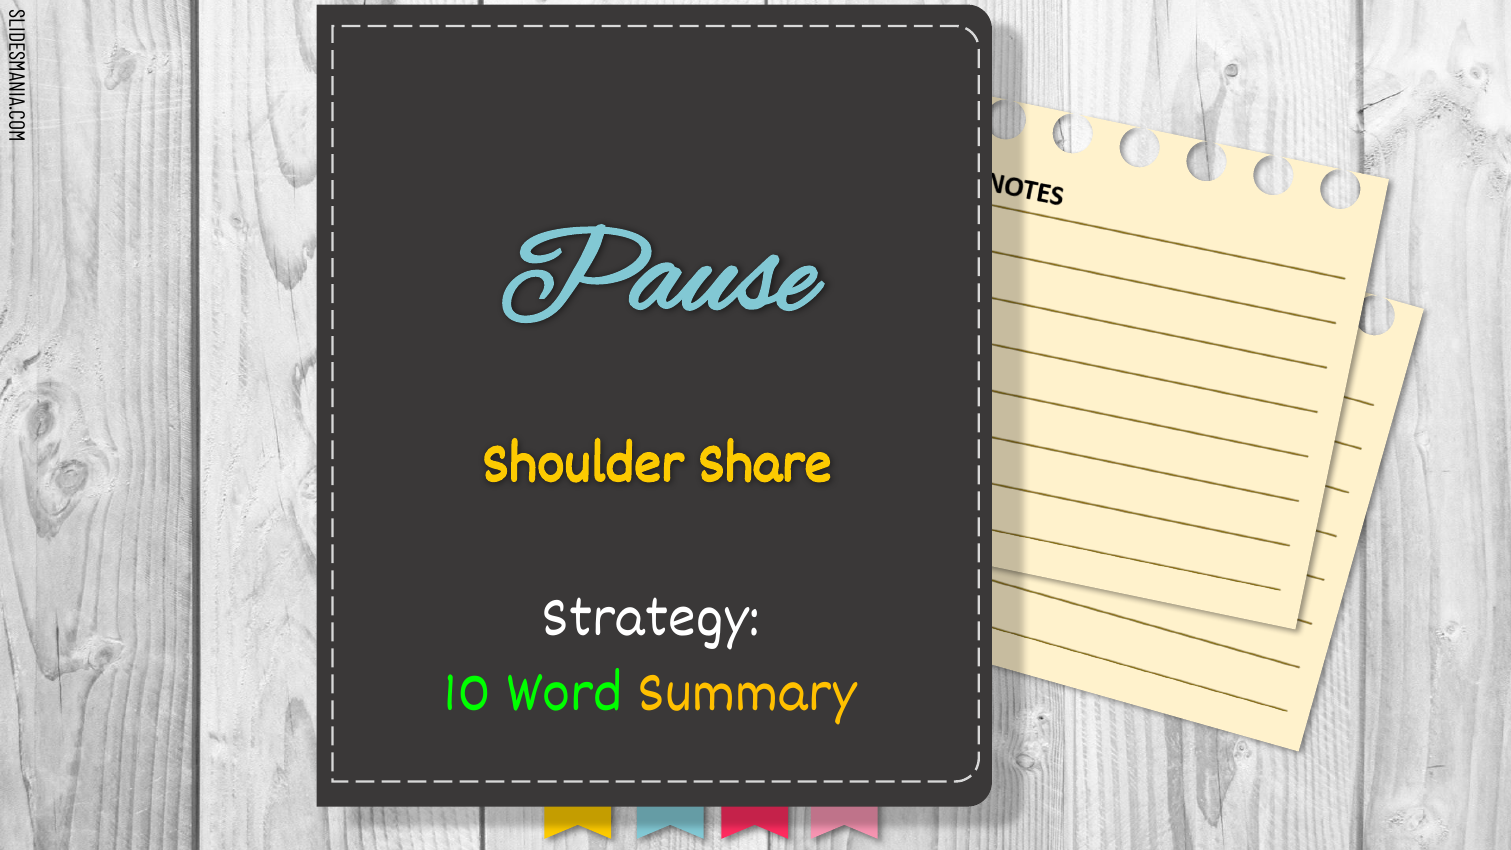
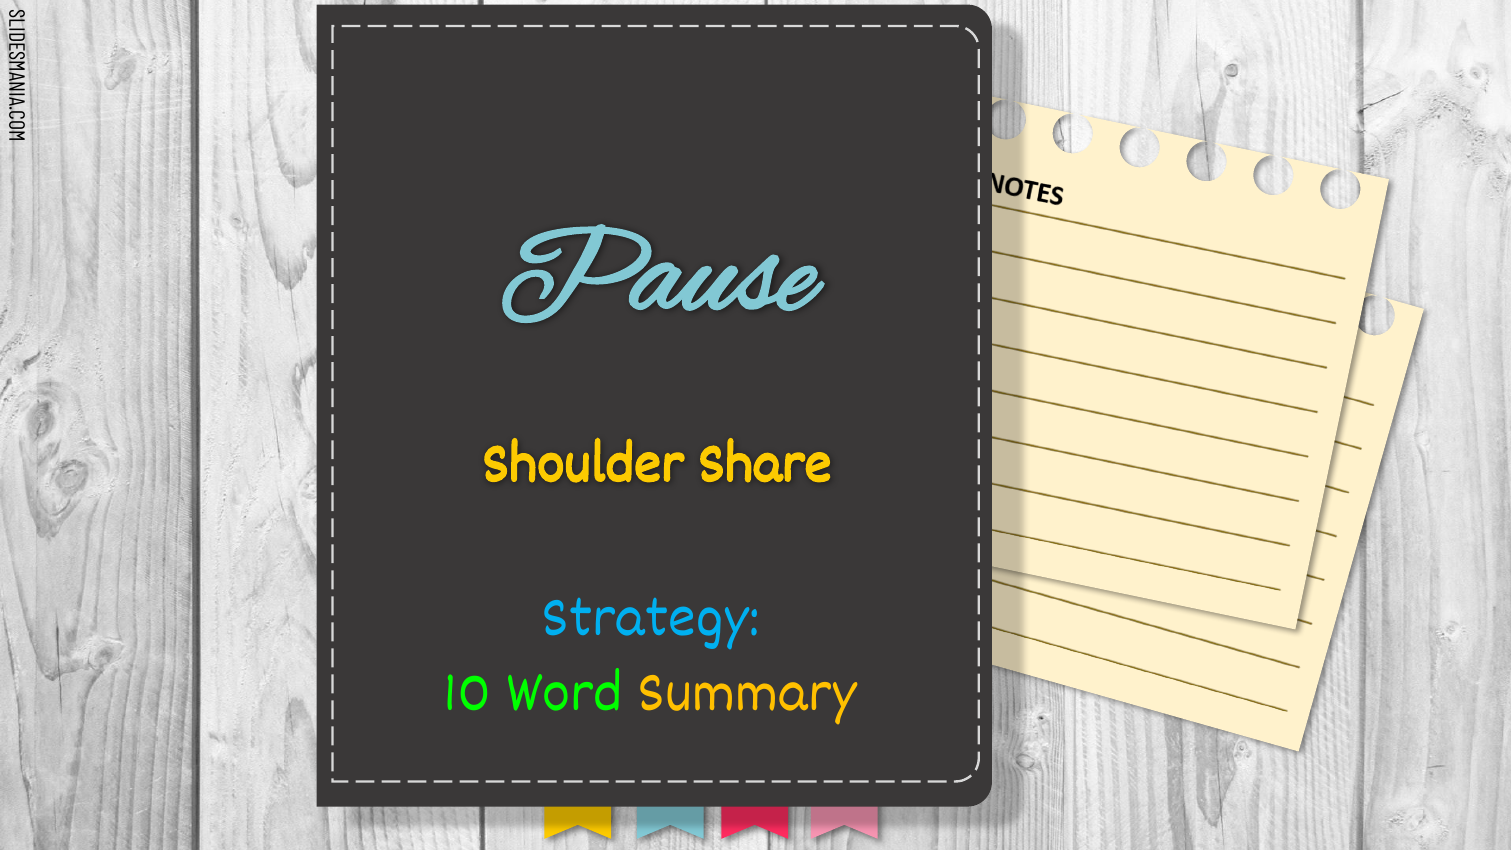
Strategy colour: white -> light blue (651, 615)
